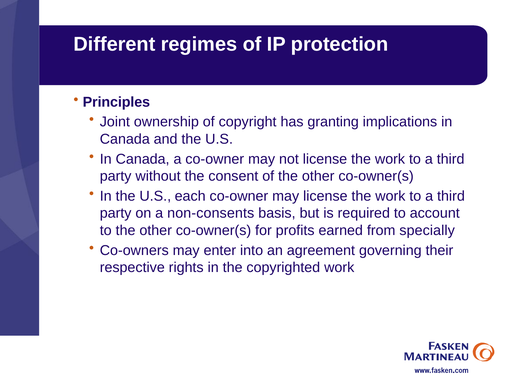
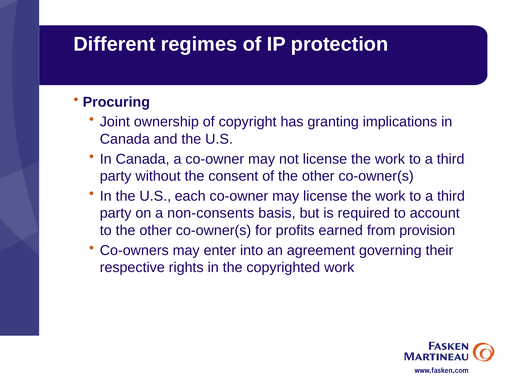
Principles: Principles -> Procuring (116, 102)
specially: specially -> provision (427, 230)
